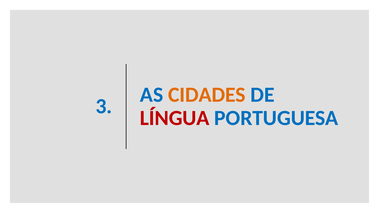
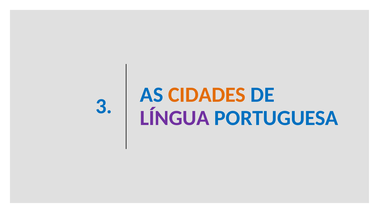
LÍNGUA colour: red -> purple (175, 118)
